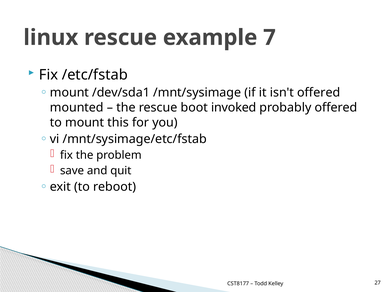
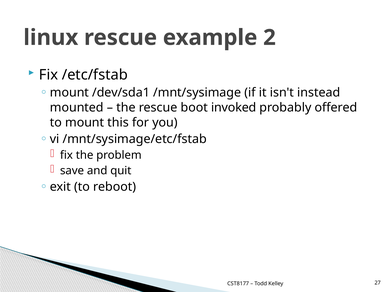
7: 7 -> 2 (269, 38)
isn't offered: offered -> instead (319, 93)
